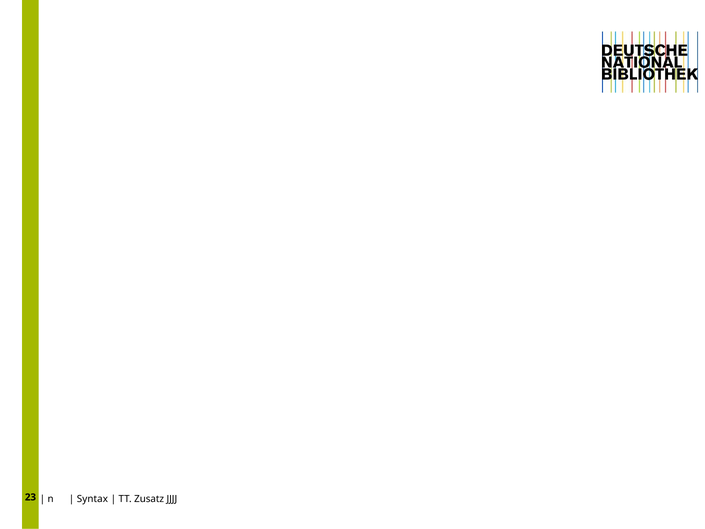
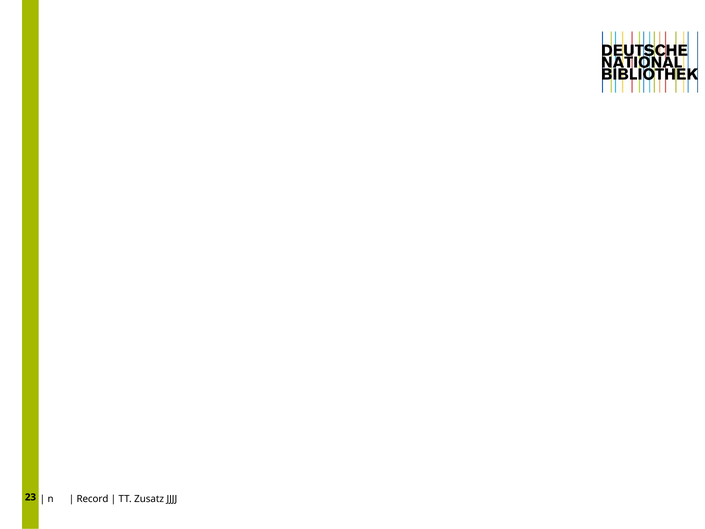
Syntax: Syntax -> Record (92, 499)
